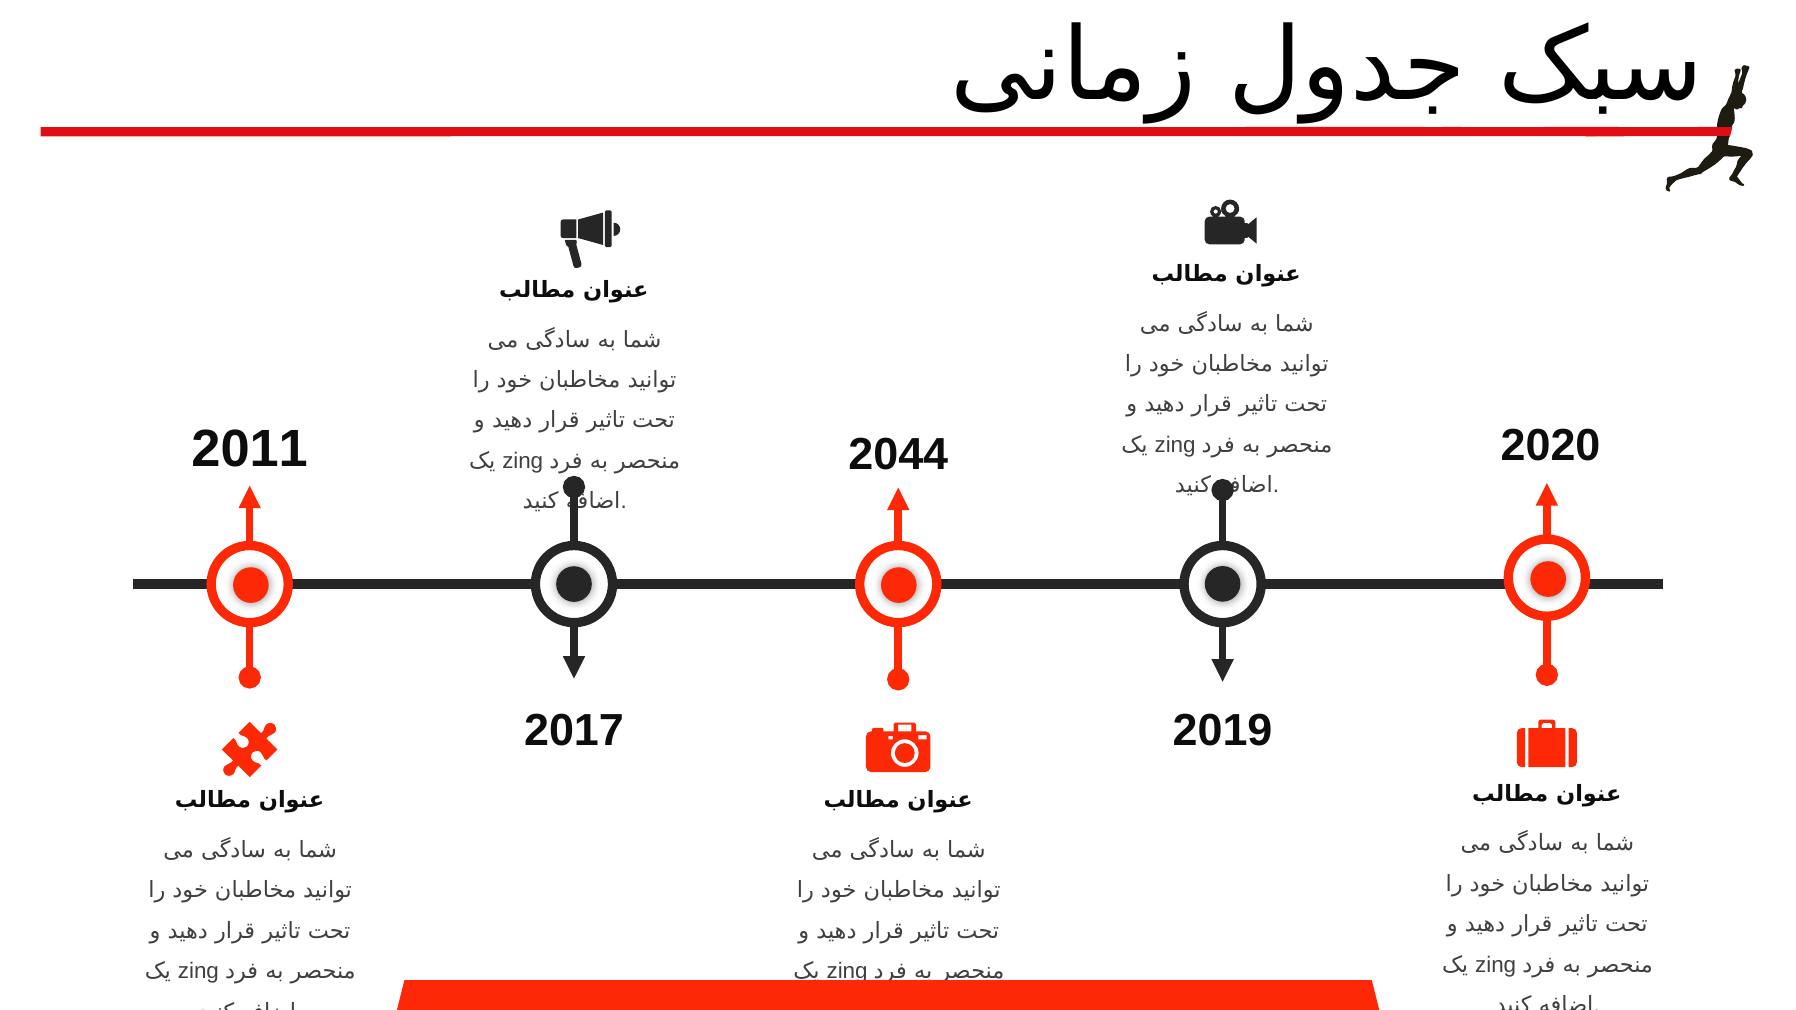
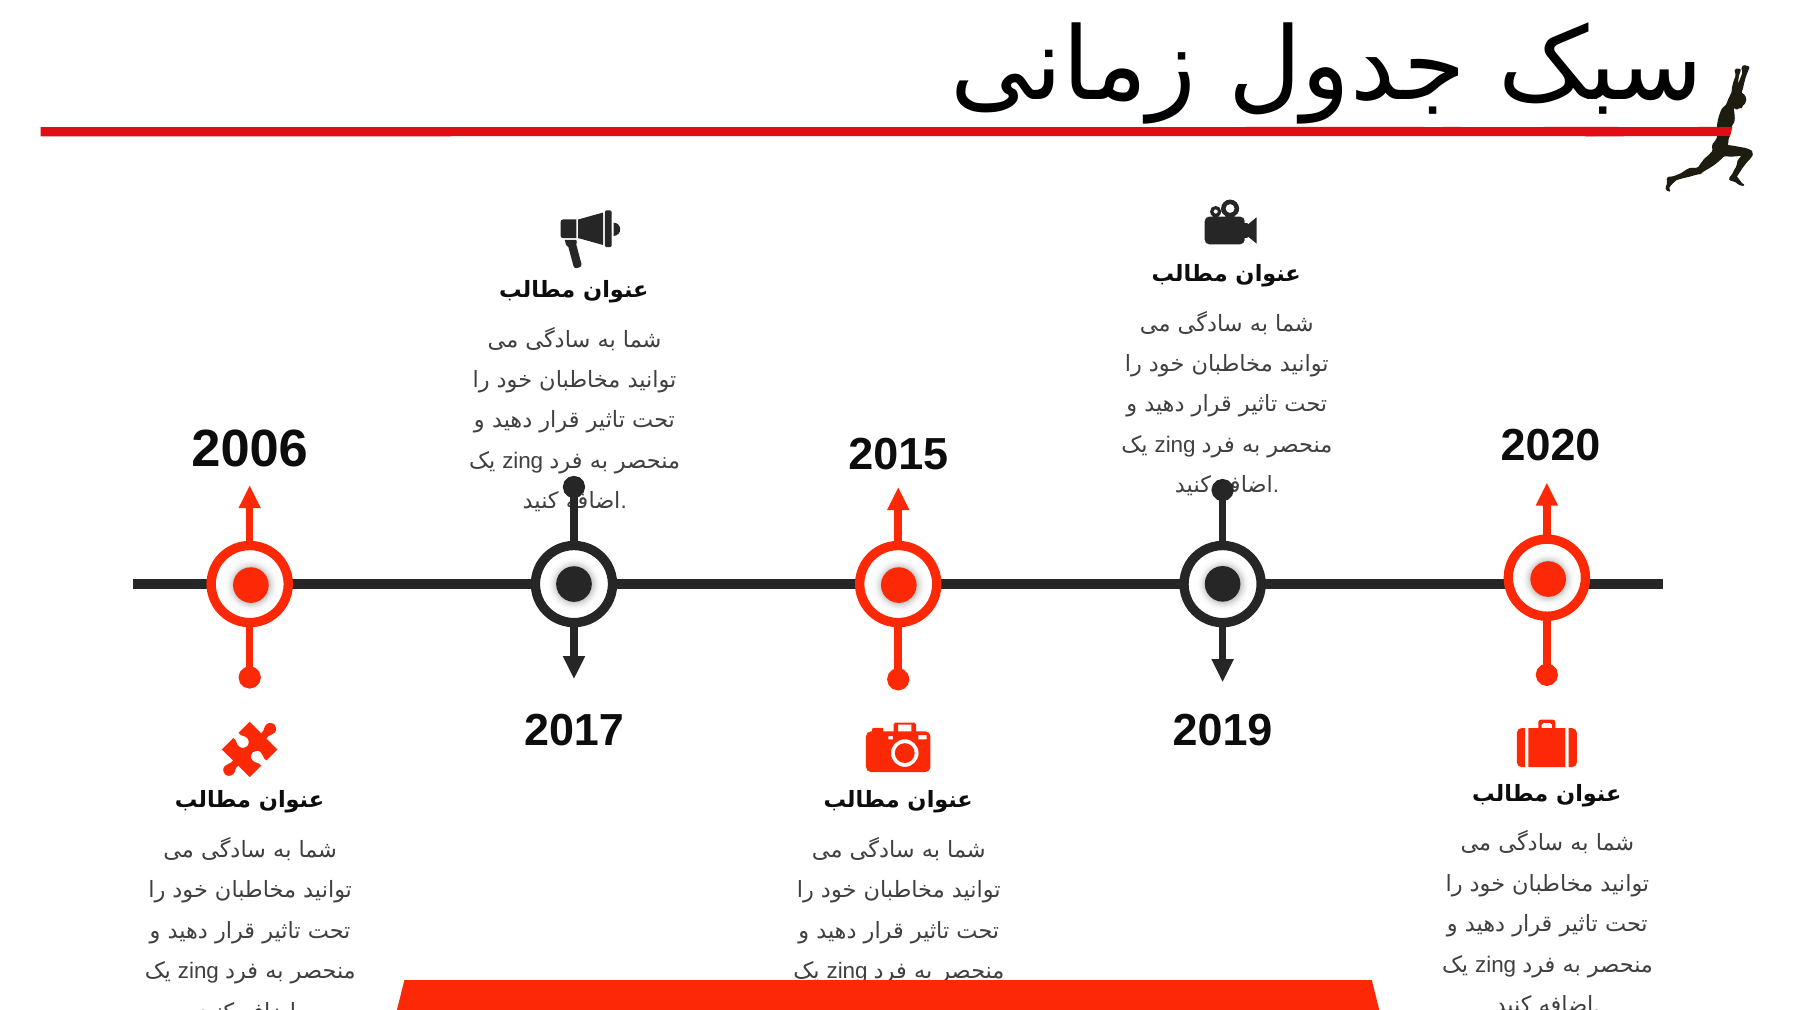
2011: 2011 -> 2006 (250, 449)
2044: 2044 -> 2015 (898, 455)
